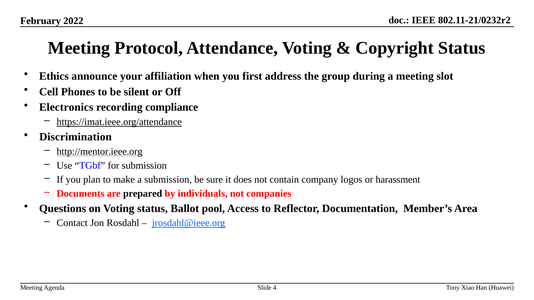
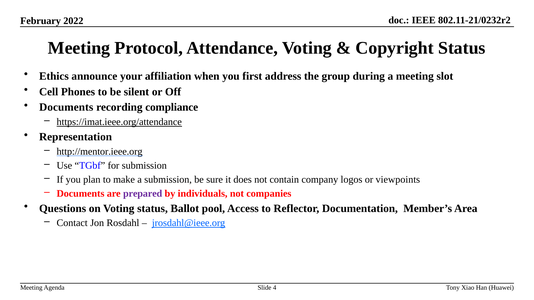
Electronics: Electronics -> Documents (66, 107)
Discrimination: Discrimination -> Representation (76, 137)
harassment: harassment -> viewpoints (398, 180)
prepared colour: black -> purple (143, 194)
